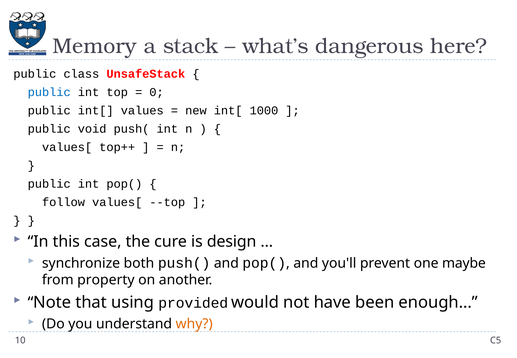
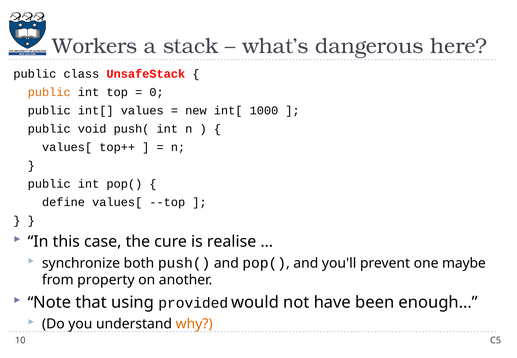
Memory: Memory -> Workers (95, 46)
public colour: blue -> orange (49, 92)
follow: follow -> define (64, 202)
design: design -> realise (232, 241)
